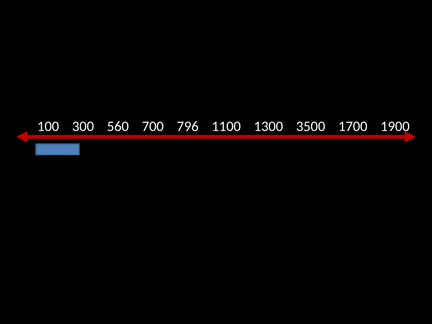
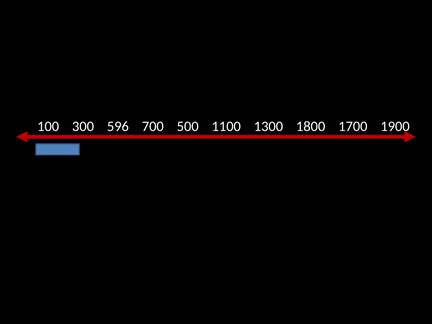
560: 560 -> 596 (118, 127)
796: 796 -> 500 (188, 127)
3500: 3500 -> 1800 (311, 127)
